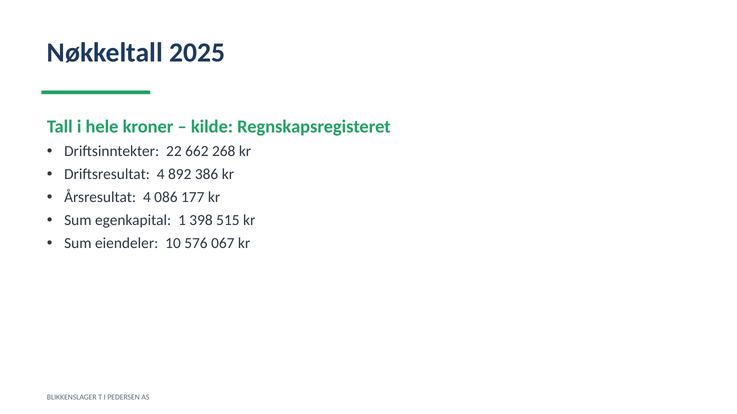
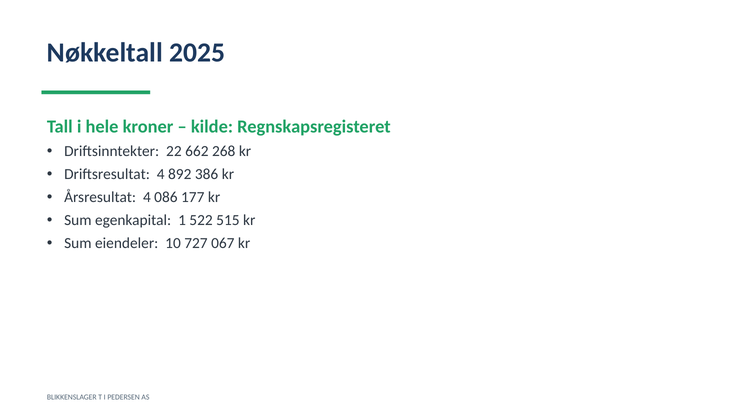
398: 398 -> 522 (201, 221)
576: 576 -> 727 (196, 244)
